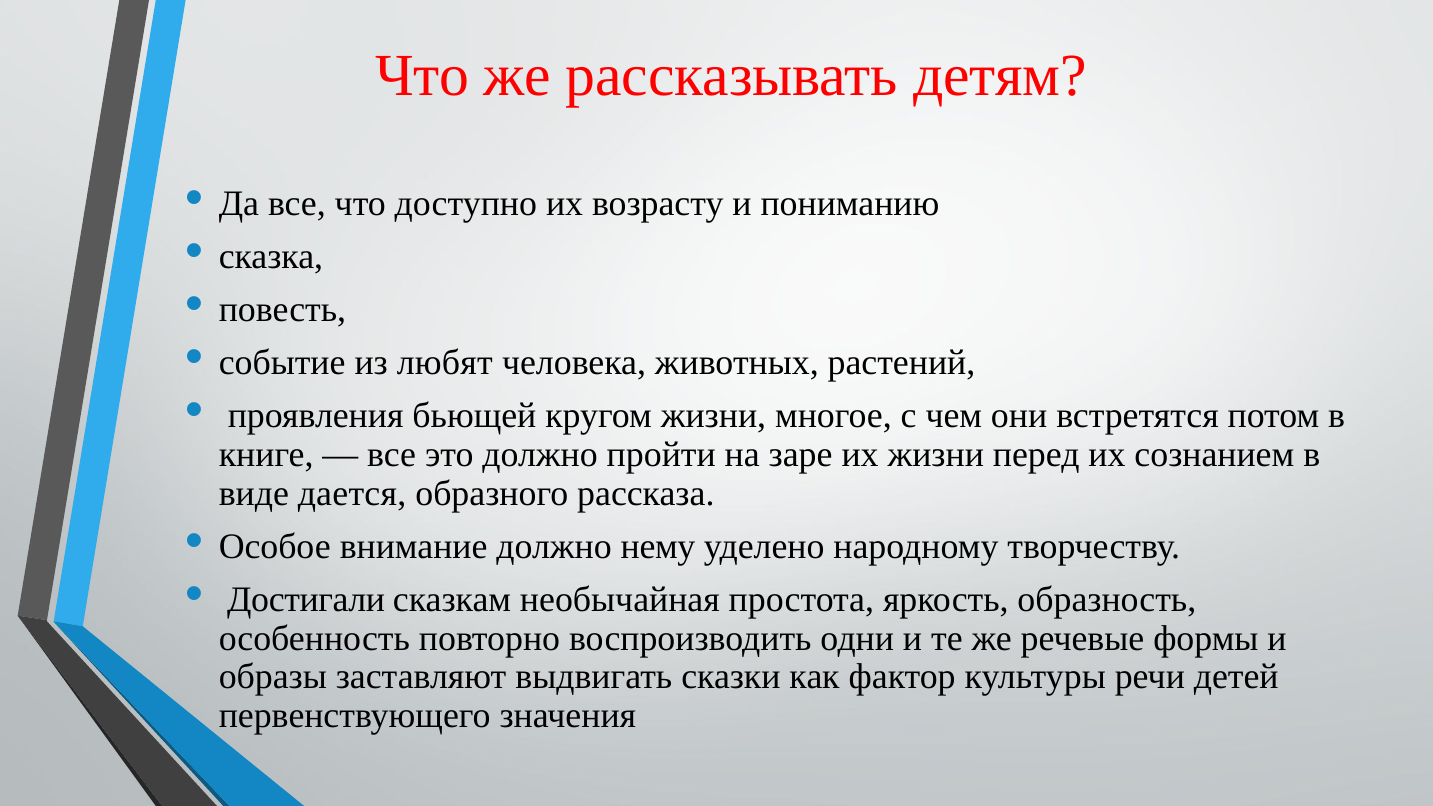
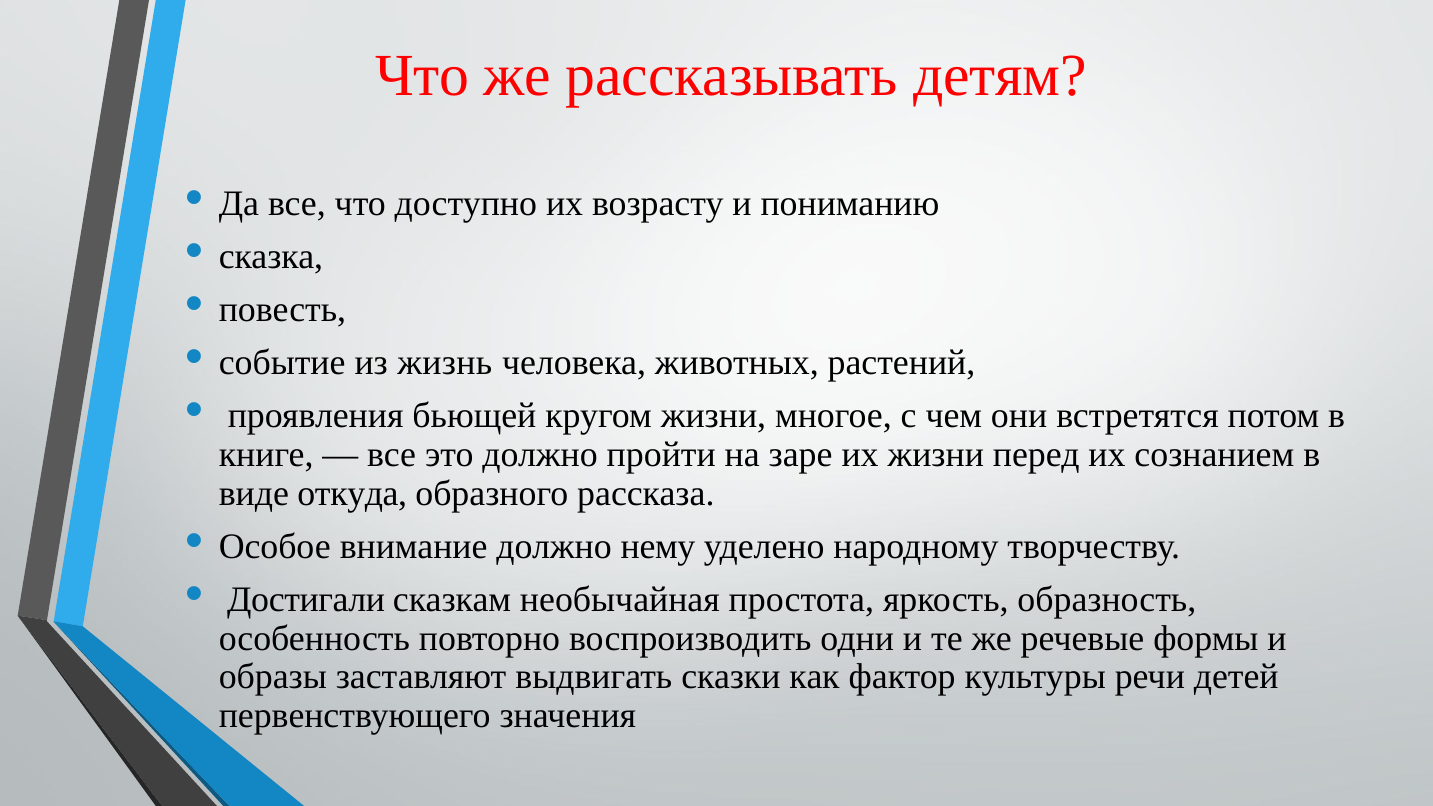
любят: любят -> жизнь (445, 363)
дается: дается -> откуда (352, 494)
